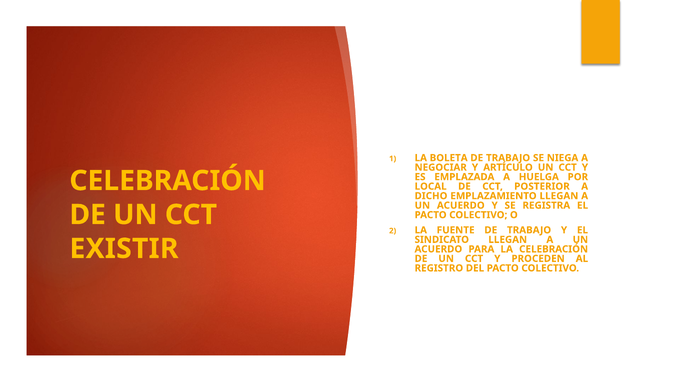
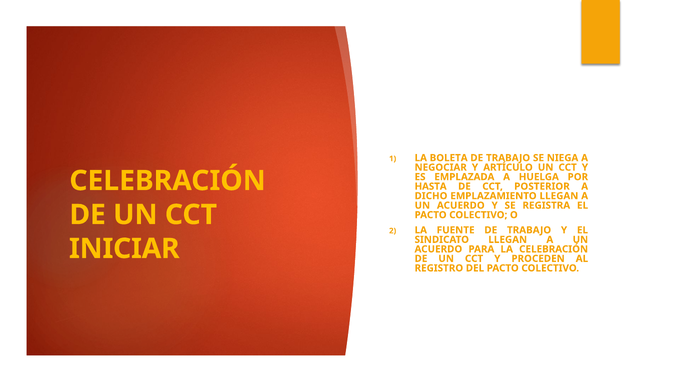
LOCAL: LOCAL -> HASTA (431, 186)
EXISTIR: EXISTIR -> INICIAR (124, 249)
